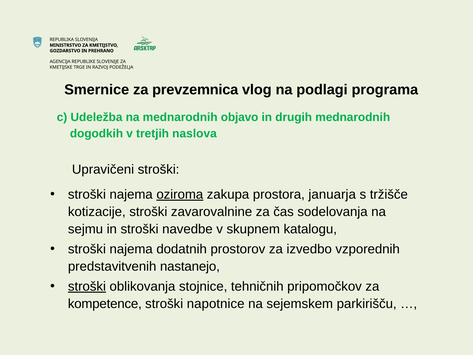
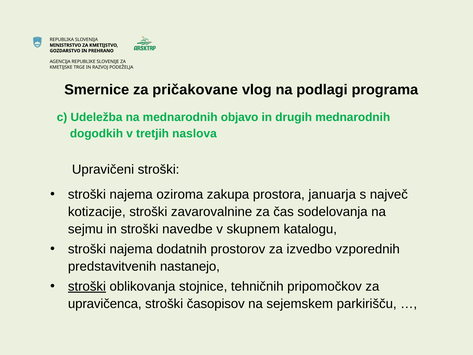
prevzemnica: prevzemnica -> pričakovane (195, 90)
oziroma underline: present -> none (180, 194)
tržišče: tržišče -> največ (389, 194)
kompetence: kompetence -> upravičenca (105, 304)
napotnice: napotnice -> časopisov (216, 304)
